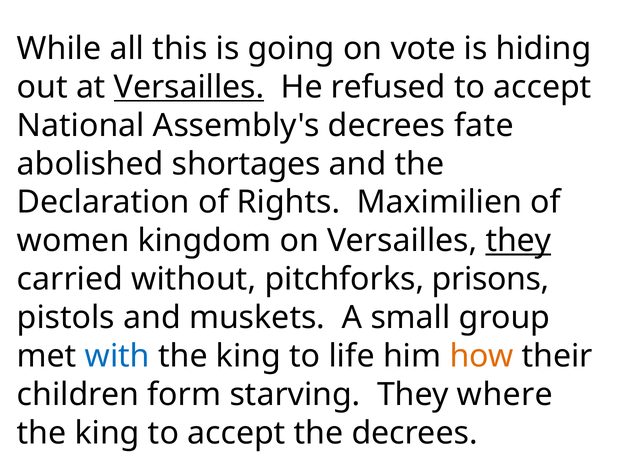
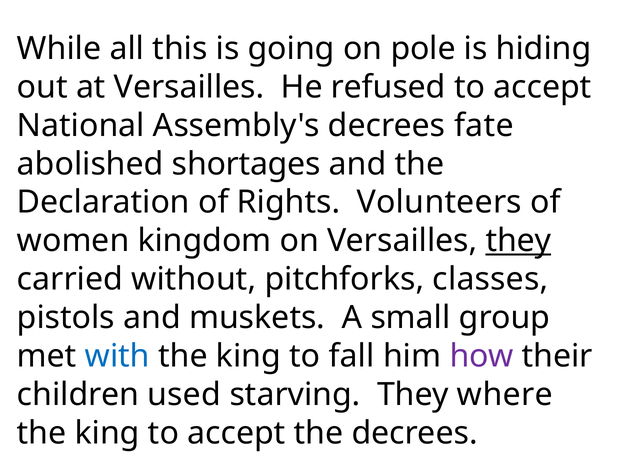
vote: vote -> pole (423, 48)
Versailles underline: present -> none (189, 87)
Maximilien: Maximilien -> Volunteers (439, 203)
prisons: prisons -> classes (490, 280)
life: life -> fall (352, 357)
how colour: orange -> purple (482, 357)
form: form -> used (184, 395)
